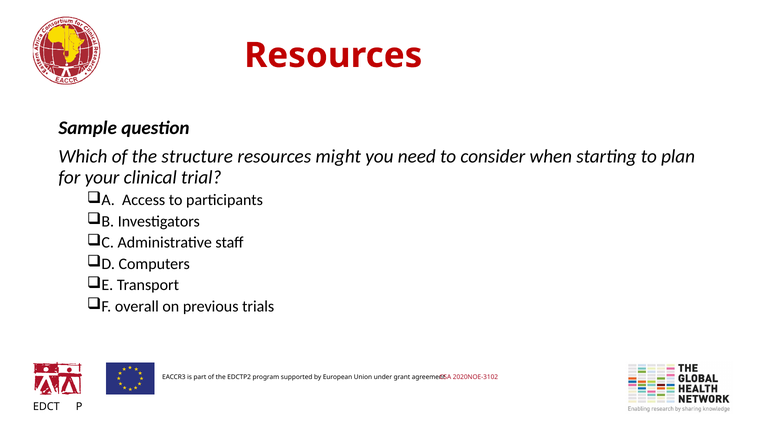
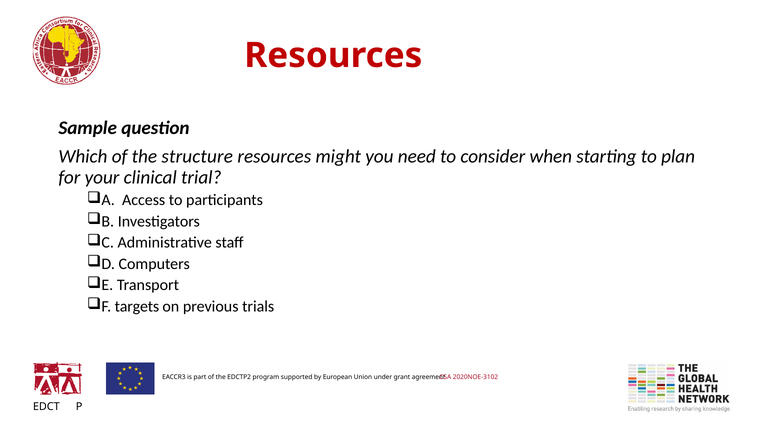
overall: overall -> targets (137, 306)
